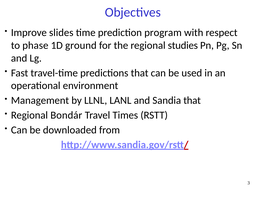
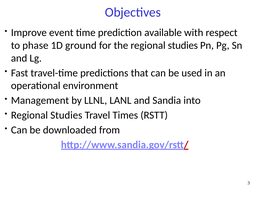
slides: slides -> event (61, 32)
program: program -> available (163, 32)
Sandia that: that -> into (192, 100)
Bondár: Bondár -> Studies (66, 115)
